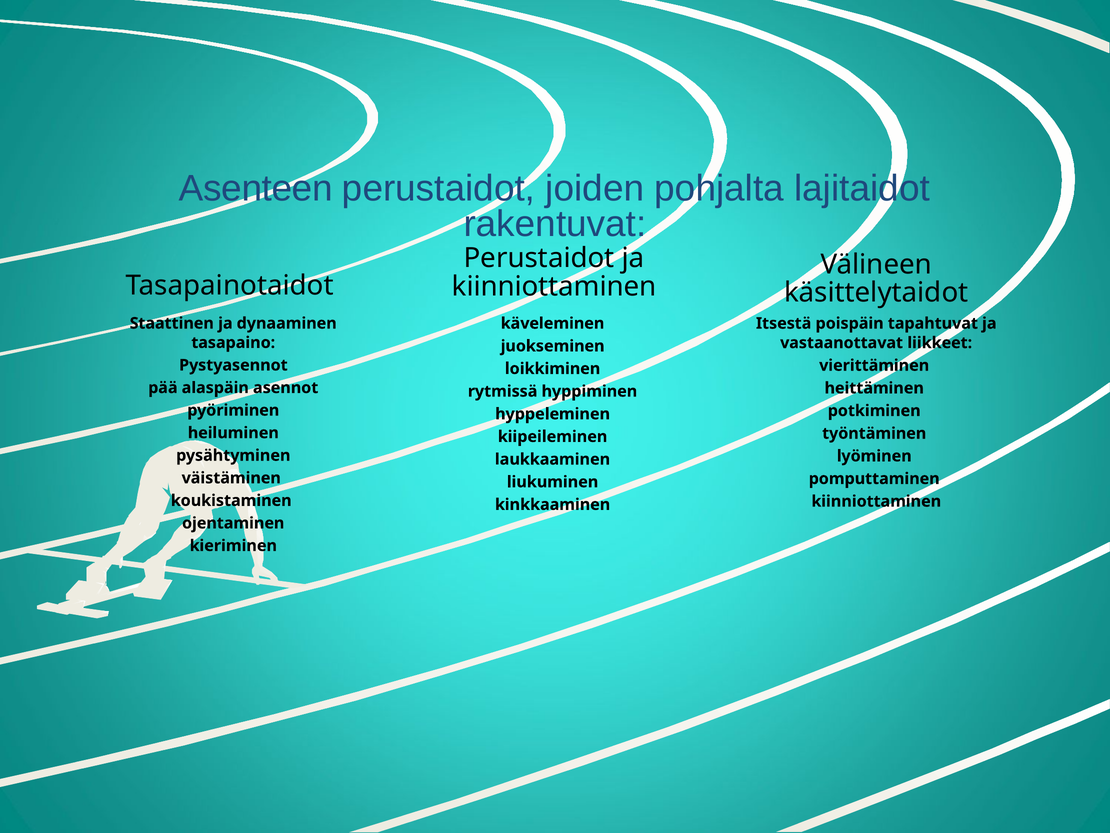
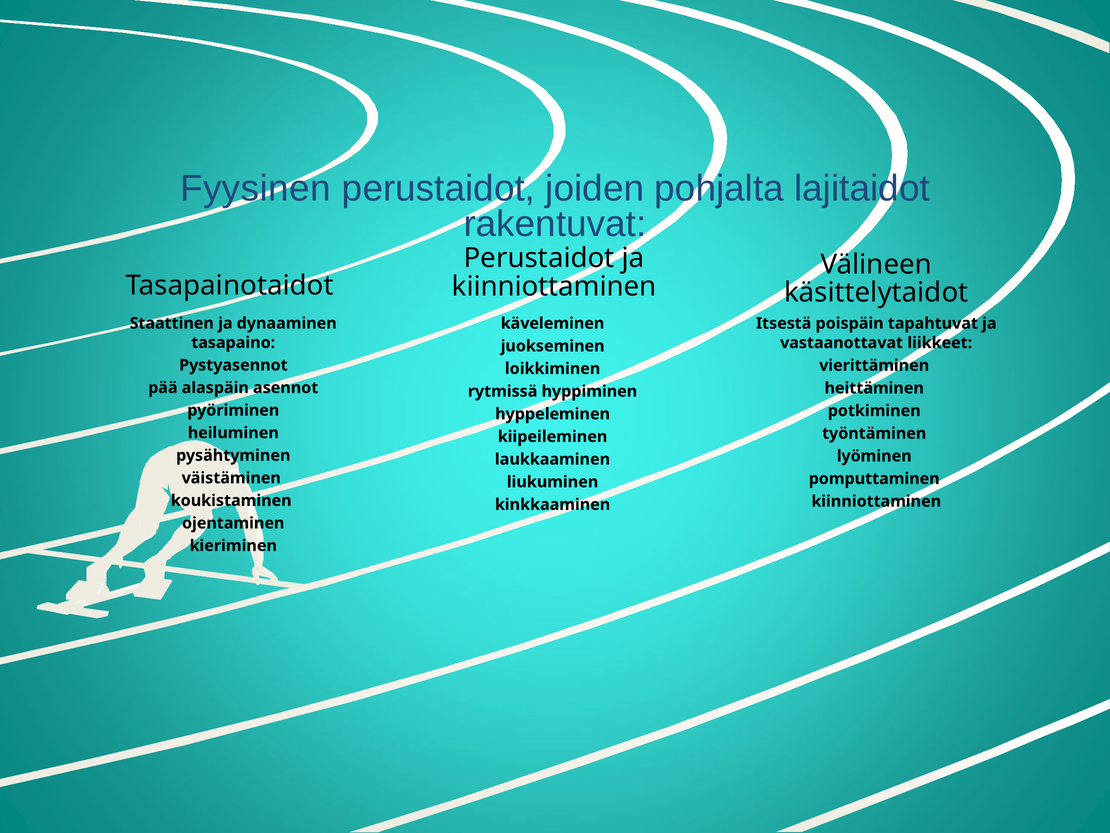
Asenteen: Asenteen -> Fyysinen (255, 188)
